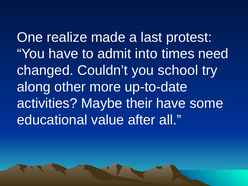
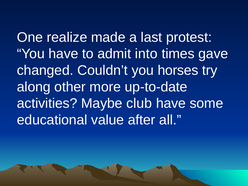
need: need -> gave (213, 54)
school: school -> horses (178, 70)
their: their -> club (139, 103)
